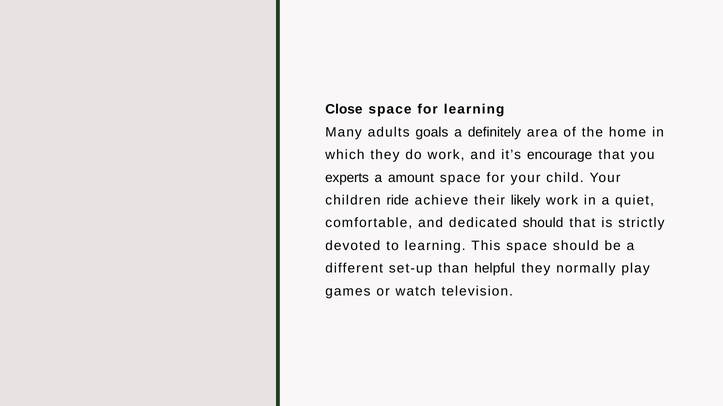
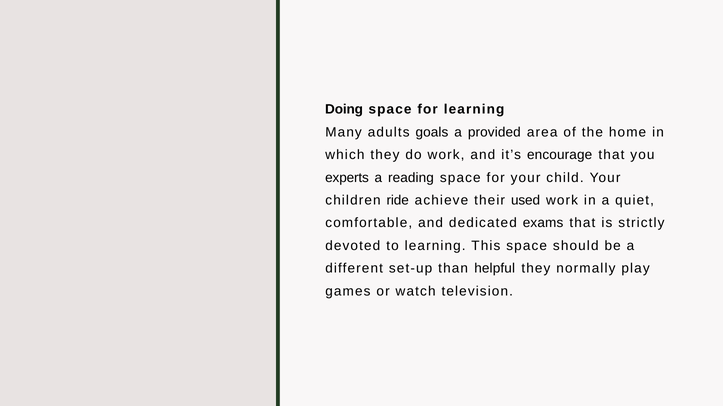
Close: Close -> Doing (344, 110)
definitely: definitely -> provided (494, 132)
amount: amount -> reading (411, 178)
likely: likely -> used (526, 201)
dedicated should: should -> exams (543, 223)
